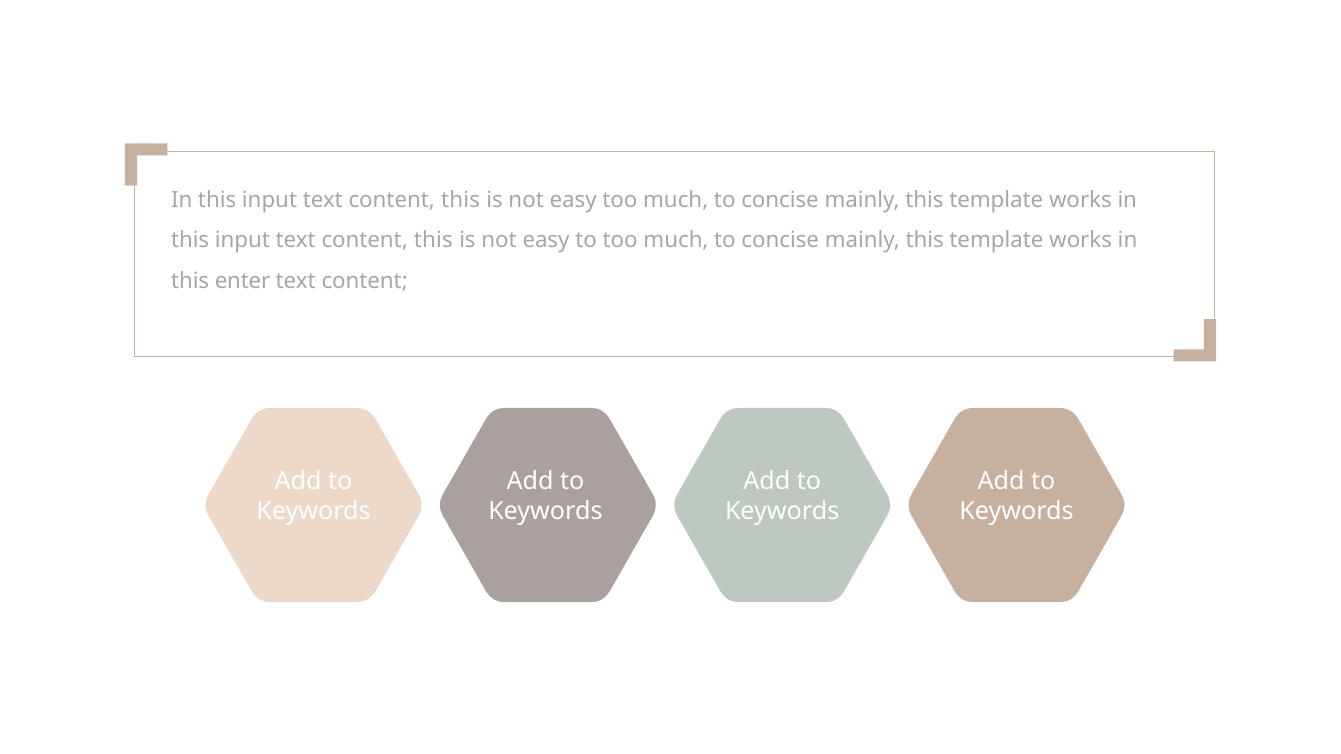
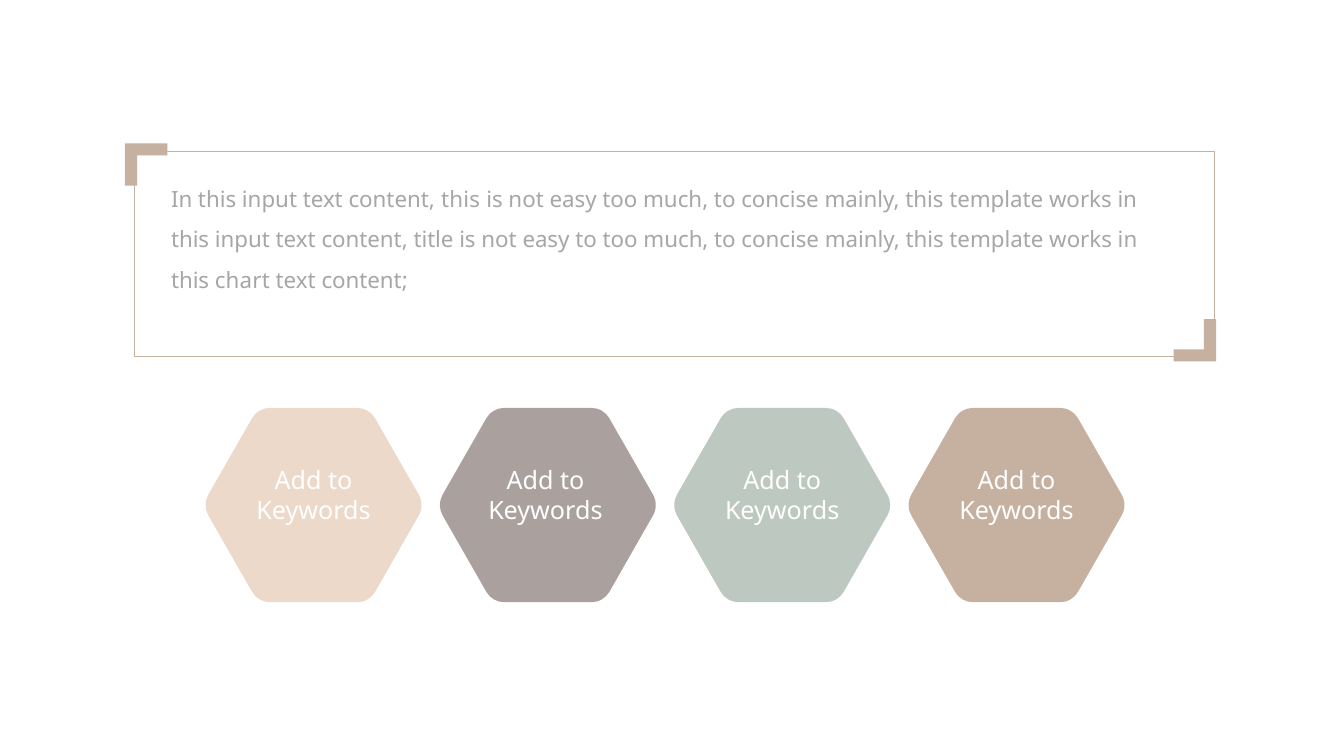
this: this -> title (434, 241)
enter: enter -> chart (242, 281)
